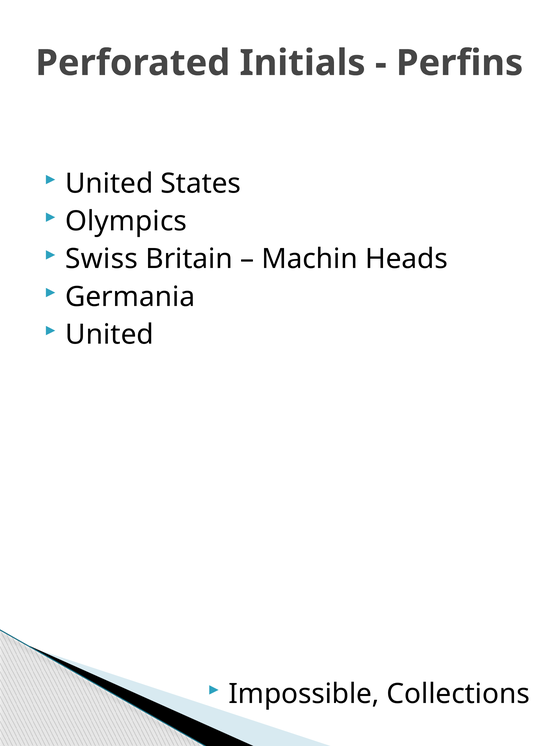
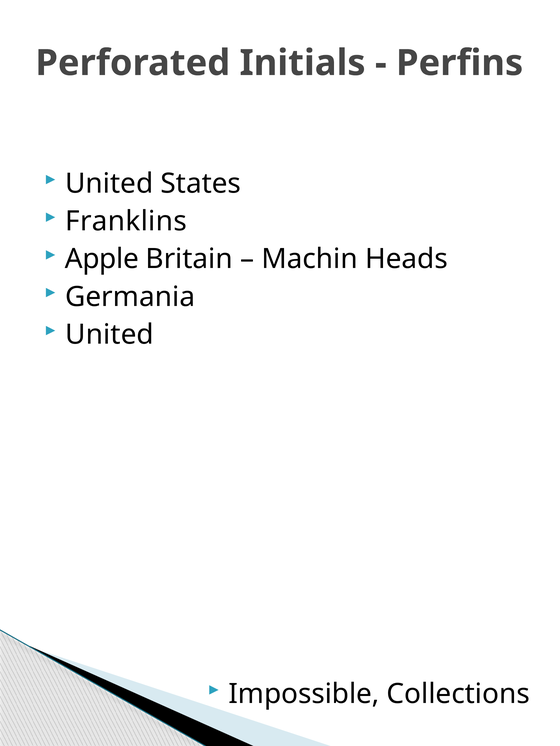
Olympics: Olympics -> Franklins (126, 221)
Swiss: Swiss -> Apple (102, 259)
